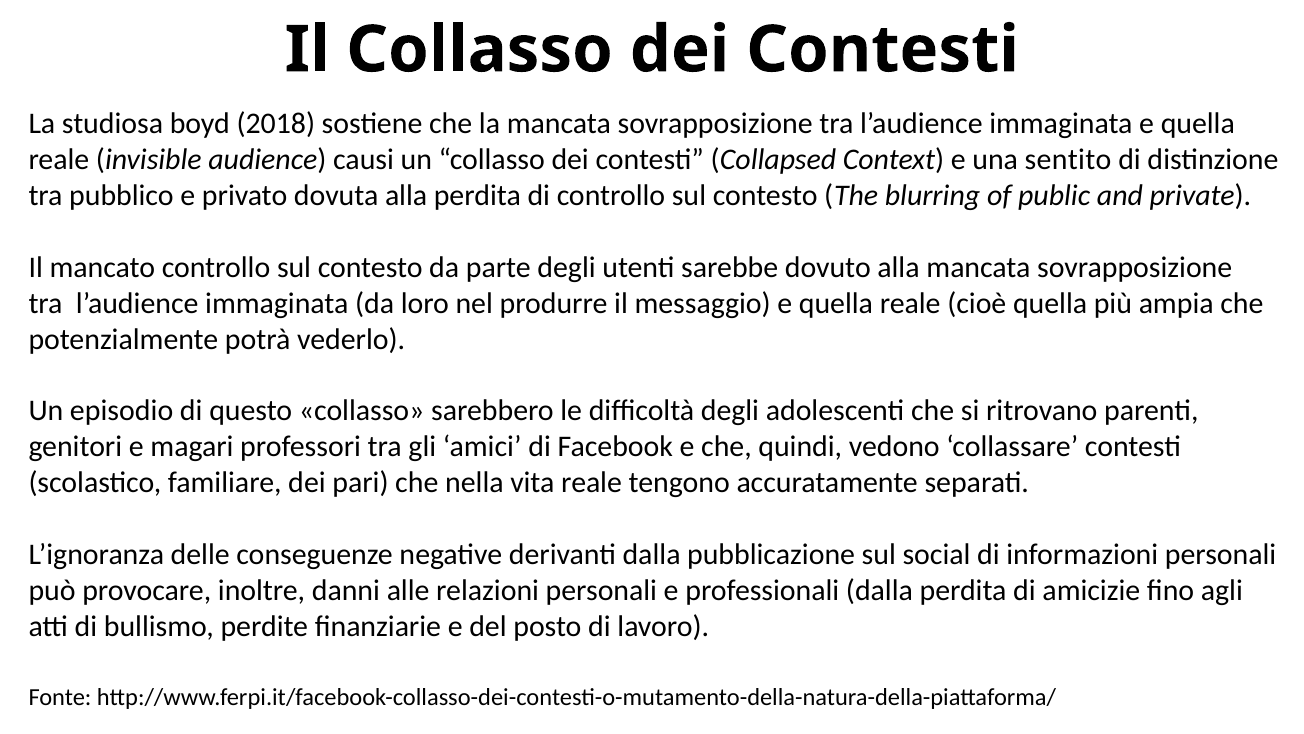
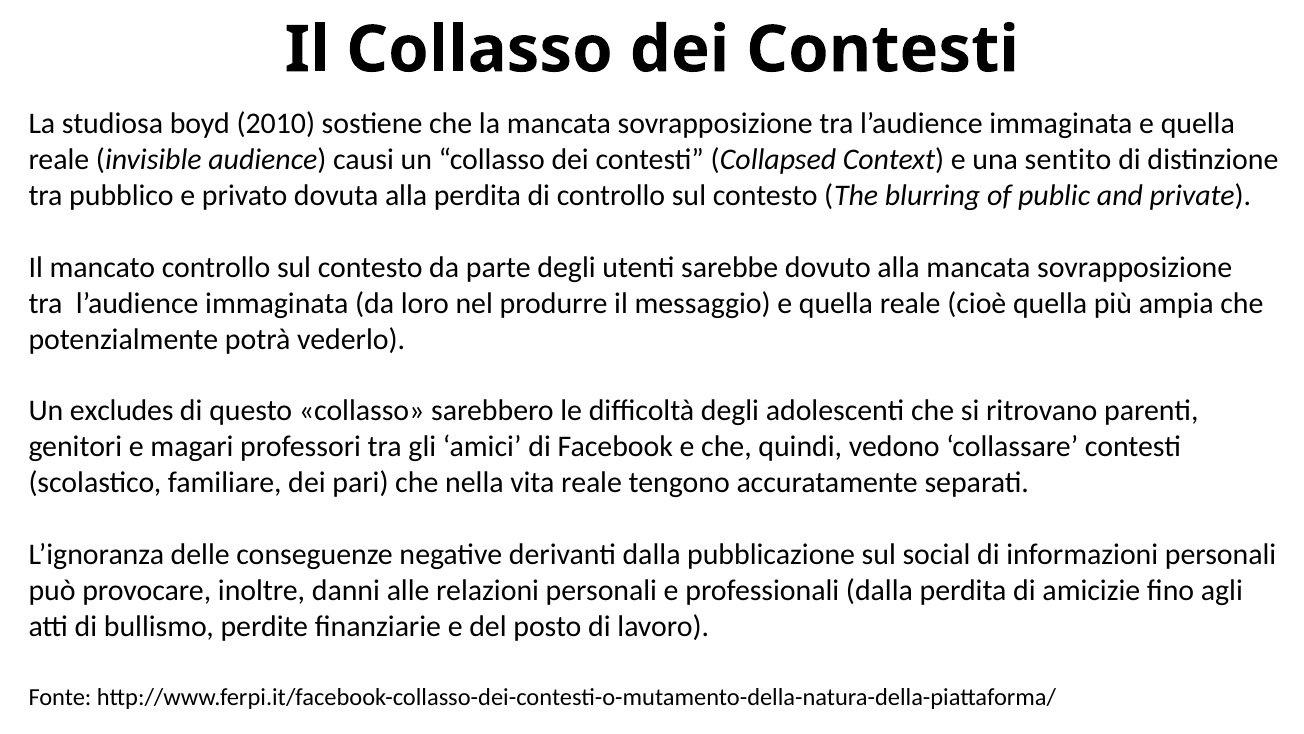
2018: 2018 -> 2010 (276, 124)
episodio: episodio -> excludes (122, 411)
